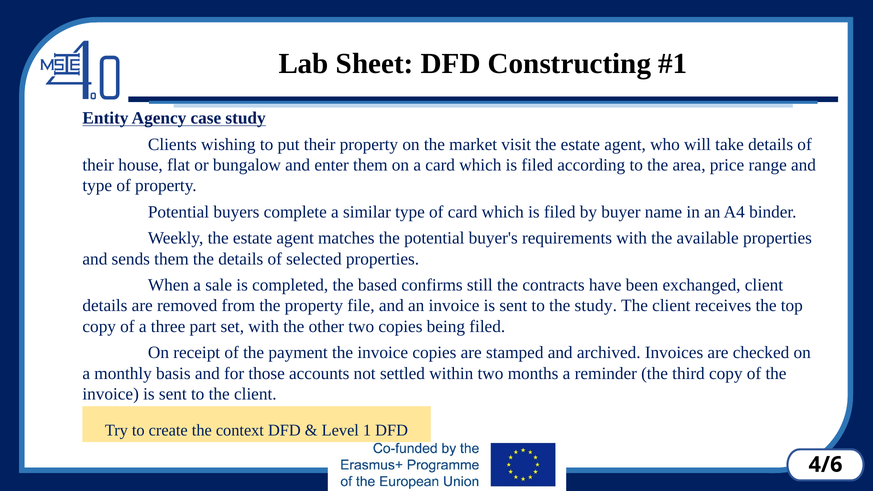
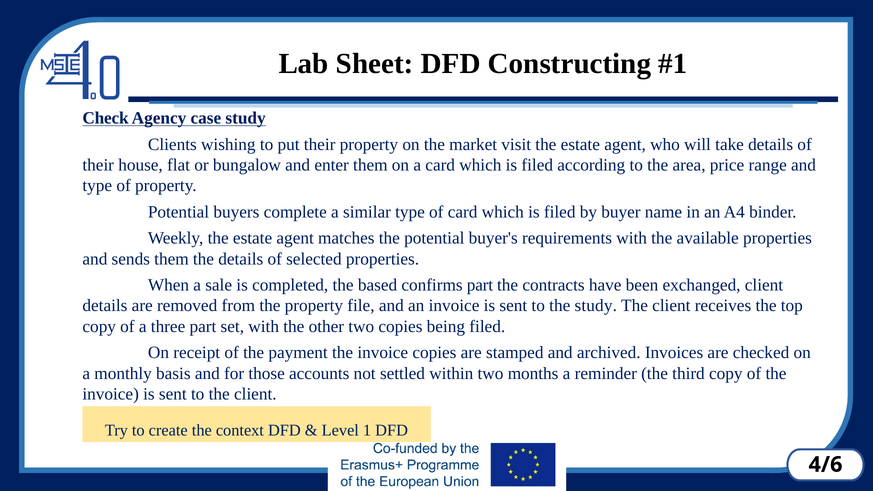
Entity: Entity -> Check (106, 118)
confirms still: still -> part (480, 285)
